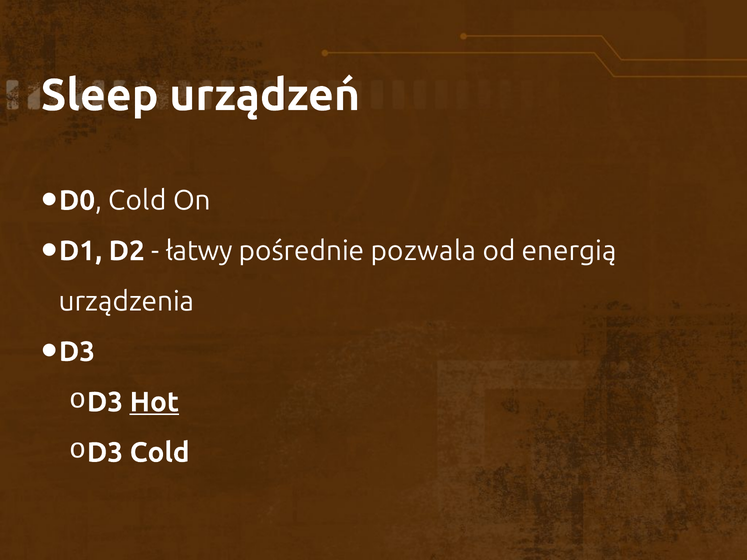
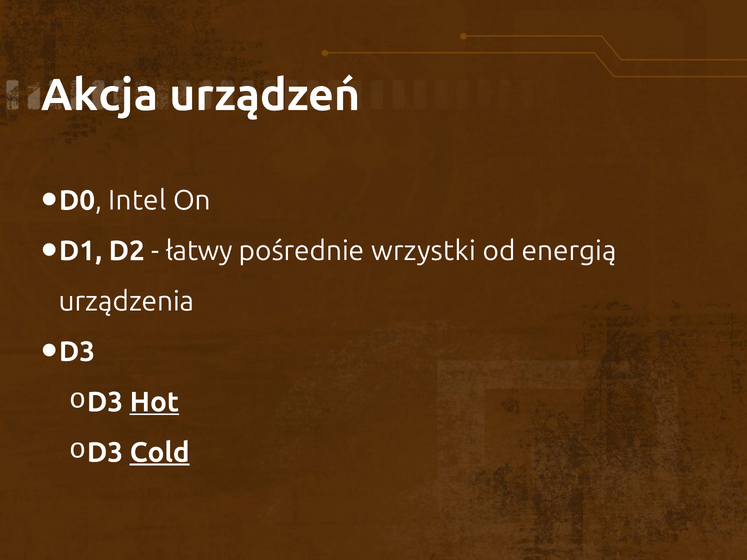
Sleep: Sleep -> Akcja (99, 95)
D0 Cold: Cold -> Intel (137, 201)
pozwala: pozwala -> wrzystki (423, 251)
Cold underline: none -> present (160, 453)
